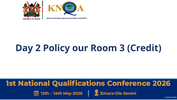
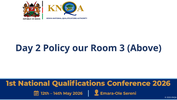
Credit: Credit -> Above (144, 48)
